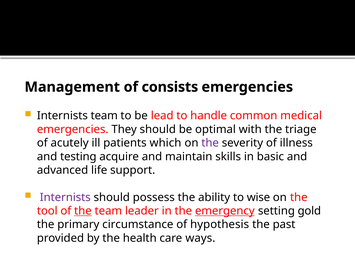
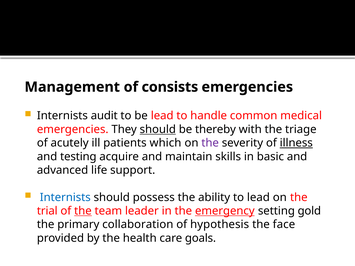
Internists team: team -> audit (104, 116)
should underline: none -> present (158, 129)
optimal: optimal -> thereby (216, 129)
illness underline: none -> present (296, 143)
Internists colour: purple -> blue (65, 197)
to wise: wise -> lead (258, 197)
tool: tool -> trial (47, 211)
circumstance: circumstance -> collaboration (138, 225)
past: past -> face (284, 225)
ways: ways -> goals (200, 238)
